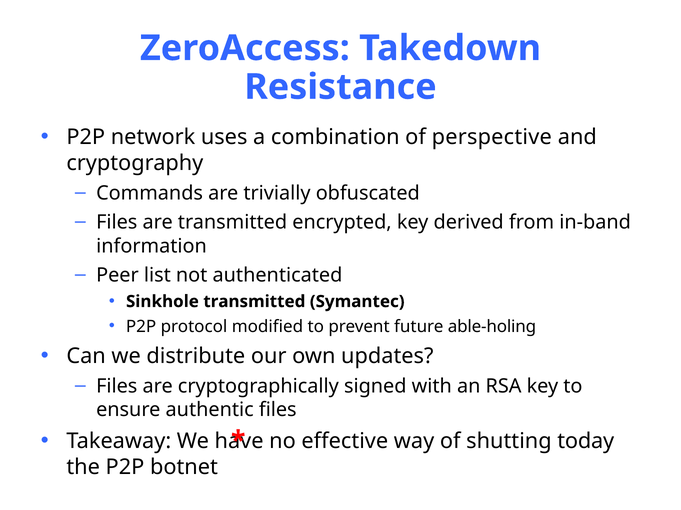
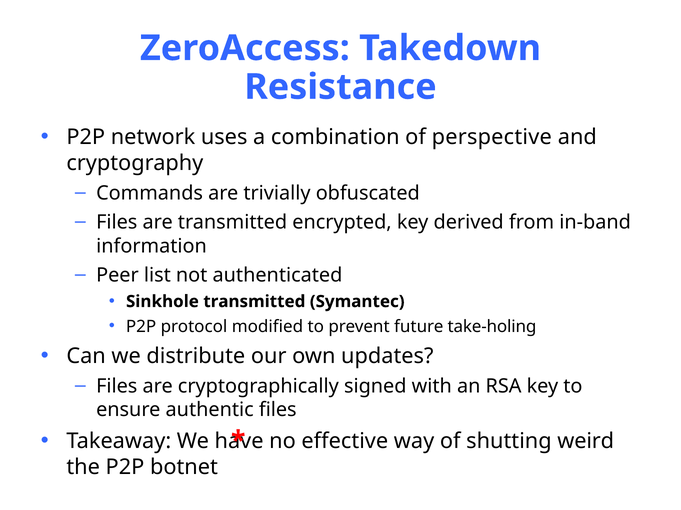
able-holing: able-holing -> take-holing (492, 327)
today: today -> weird (586, 442)
